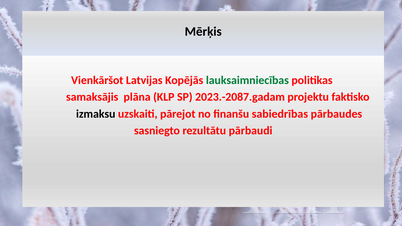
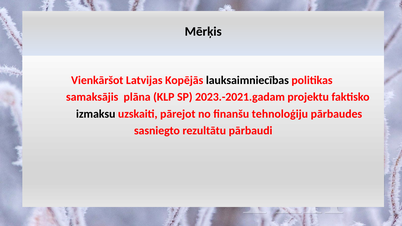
lauksaimniecības colour: green -> black (247, 80)
2023.-2087.gadam: 2023.-2087.gadam -> 2023.-2021.gadam (240, 97)
sabiedrības: sabiedrības -> tehnoloģiju (280, 114)
